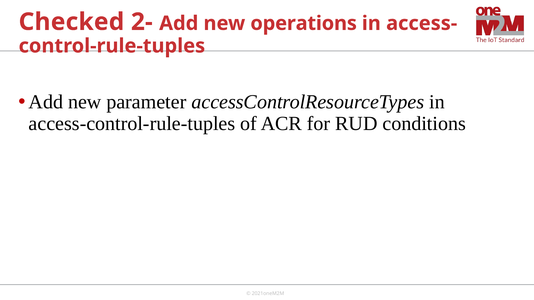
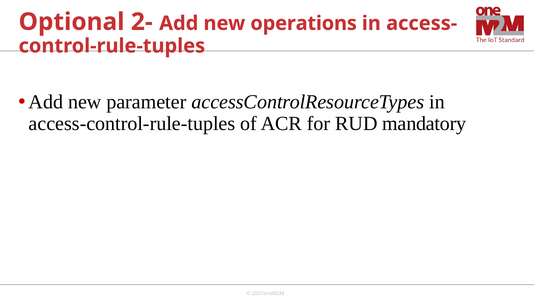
Checked: Checked -> Optional (72, 22)
conditions: conditions -> mandatory (424, 124)
